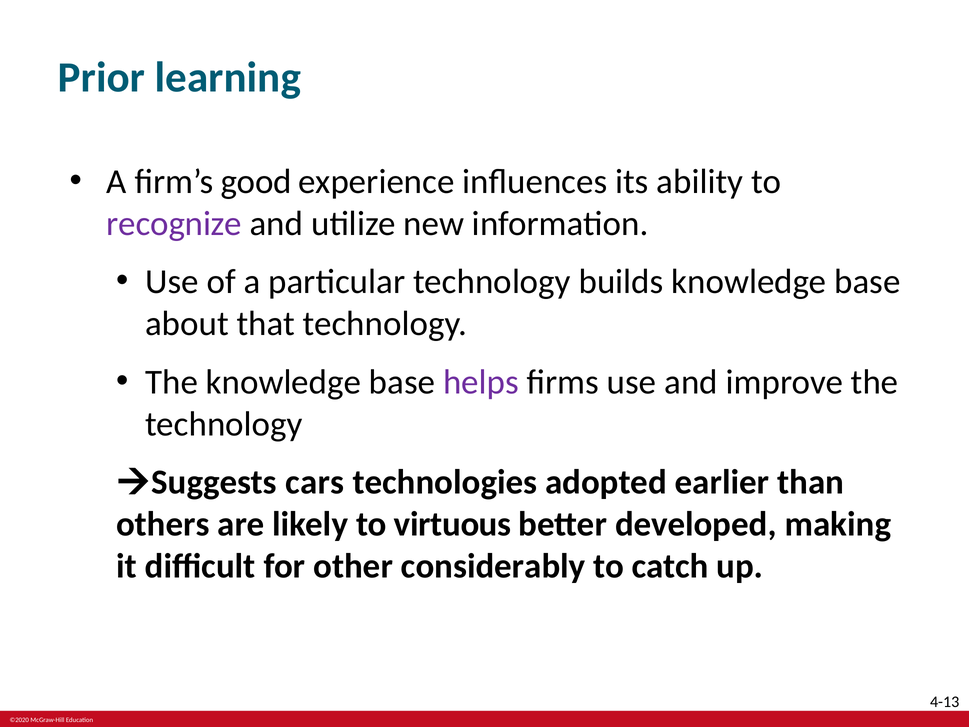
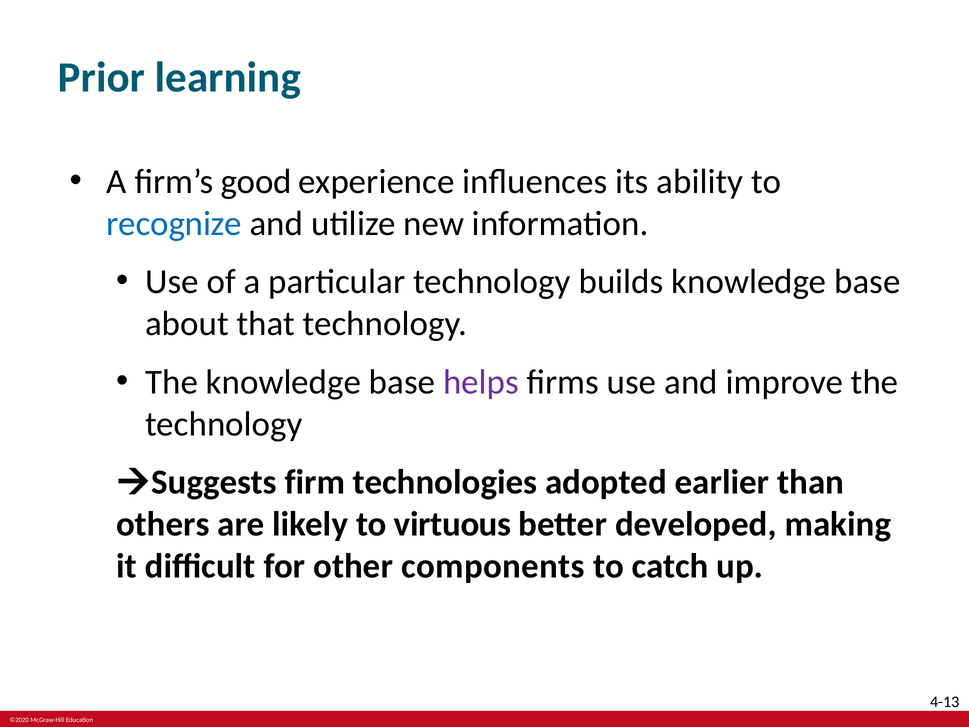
recognize colour: purple -> blue (174, 224)
cars: cars -> firm (315, 482)
considerably: considerably -> components (493, 566)
